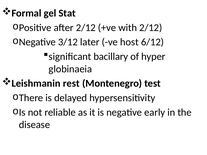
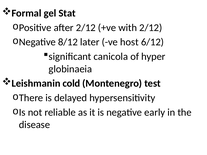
3/12: 3/12 -> 8/12 (68, 42)
bacillary: bacillary -> canicola (111, 57)
rest: rest -> cold (71, 84)
